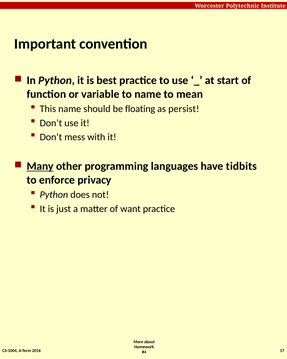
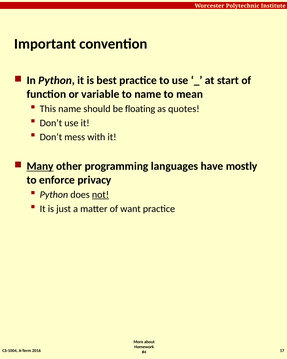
persist: persist -> quotes (184, 109)
tidbits: tidbits -> mostly (242, 166)
not underline: none -> present (100, 195)
